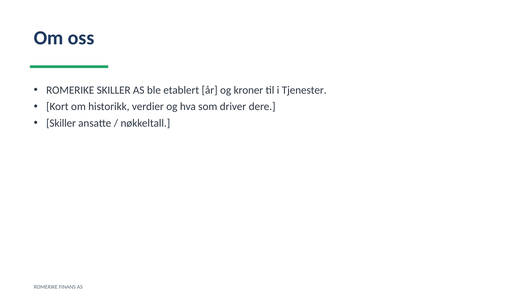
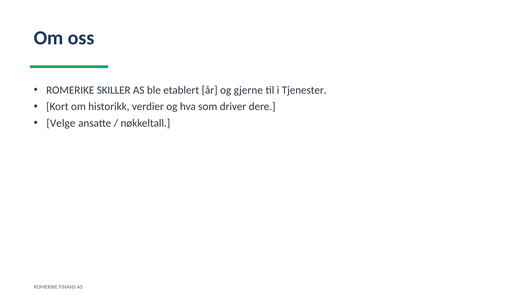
kroner: kroner -> gjerne (248, 90)
Skiller: Skiller -> Velge (61, 123)
